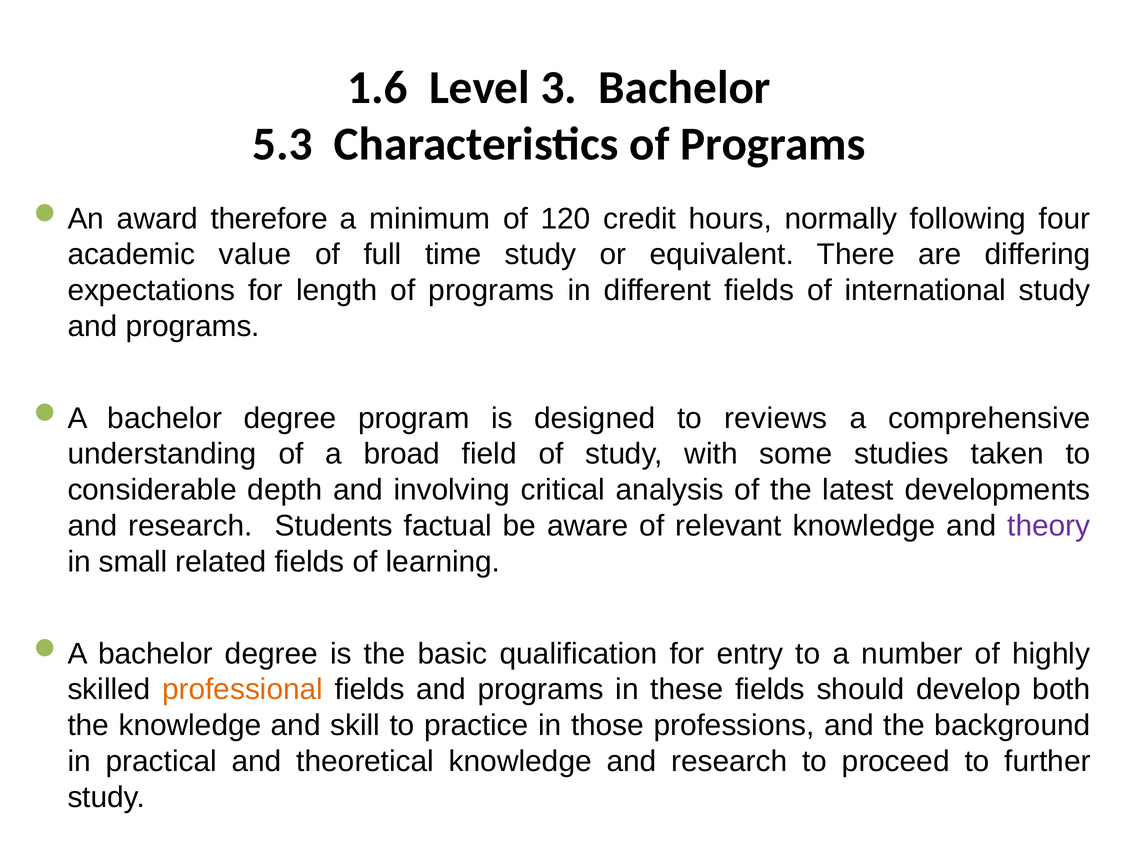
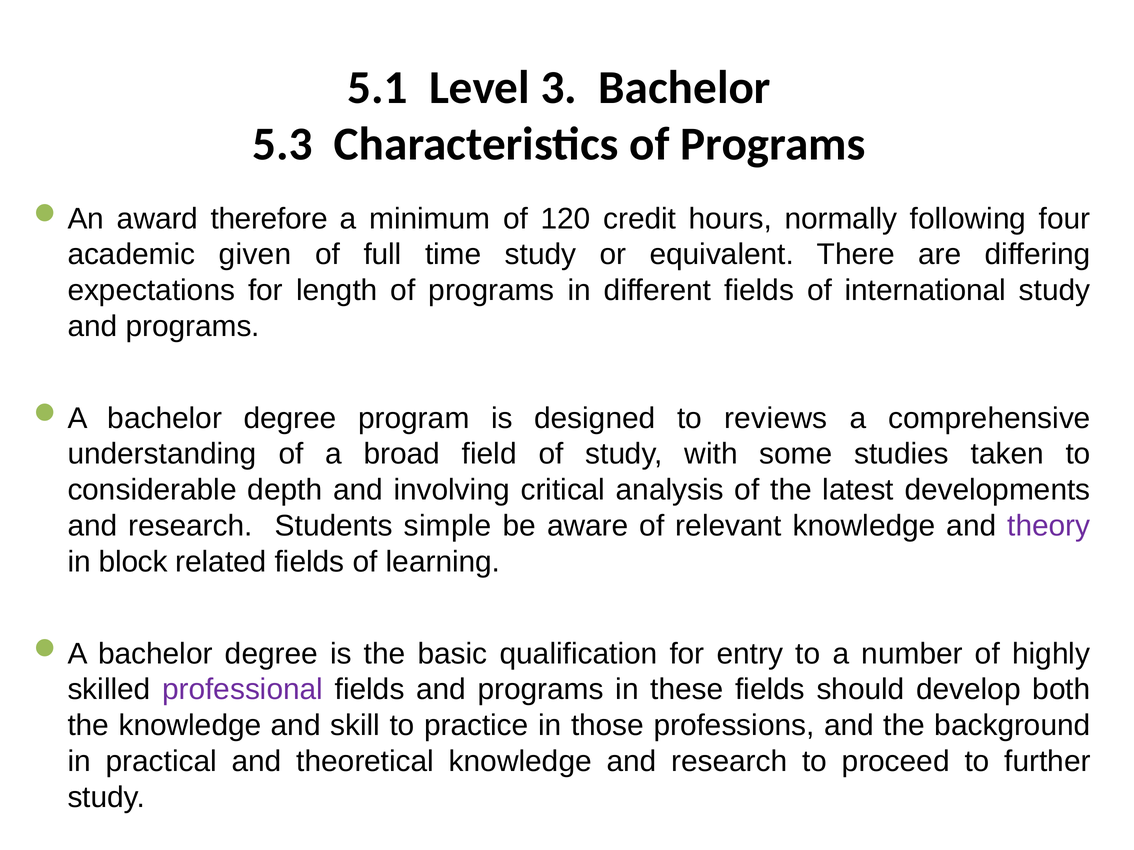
1.6: 1.6 -> 5.1 (378, 88)
value: value -> given (255, 255)
factual: factual -> simple (448, 526)
small: small -> block (133, 562)
professional colour: orange -> purple (243, 690)
